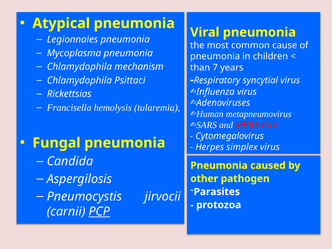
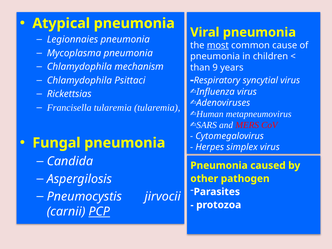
most underline: none -> present (218, 45)
7: 7 -> 9 (215, 67)
Francisella hemolysis: hemolysis -> tularemia (113, 108)
